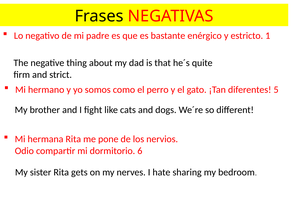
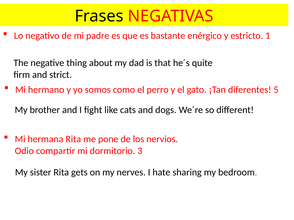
6: 6 -> 3 (140, 151)
